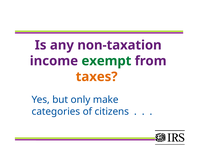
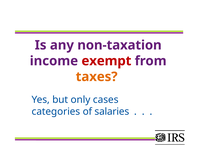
exempt colour: green -> red (106, 61)
make: make -> cases (106, 100)
citizens: citizens -> salaries (112, 112)
